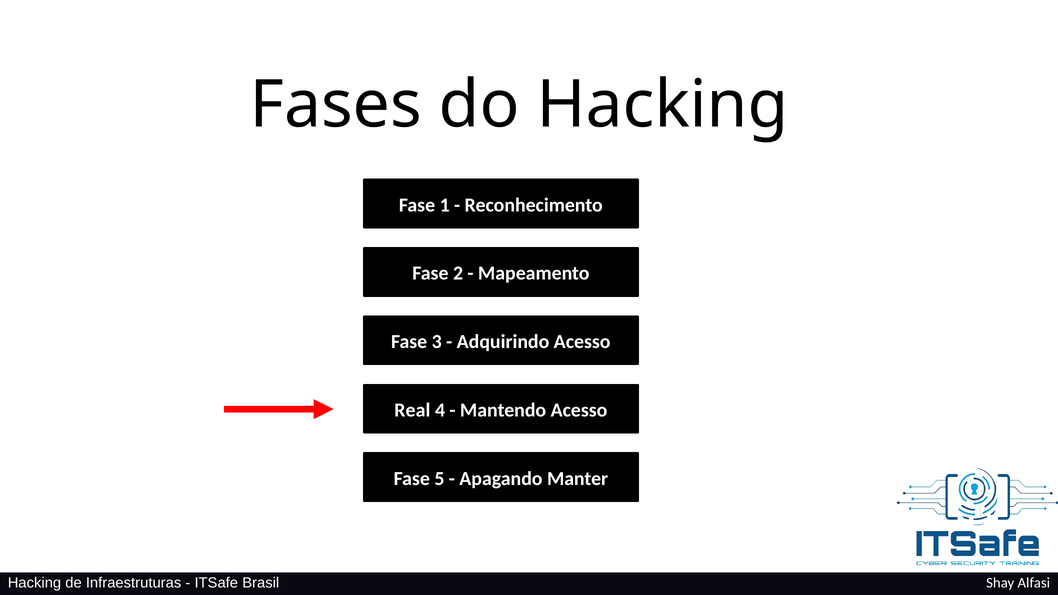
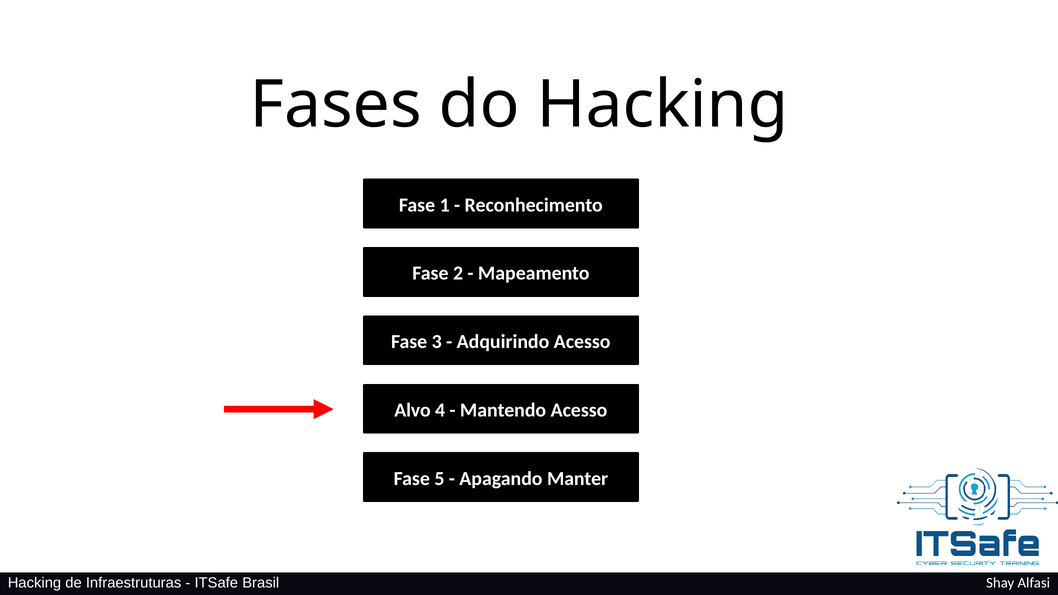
Real: Real -> Alvo (413, 410)
